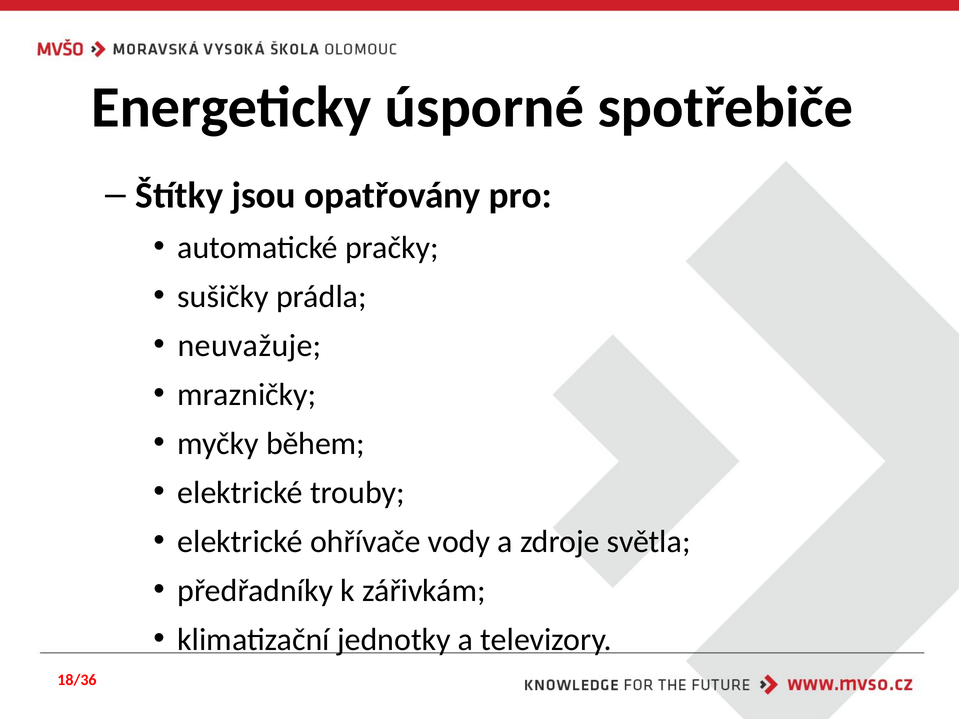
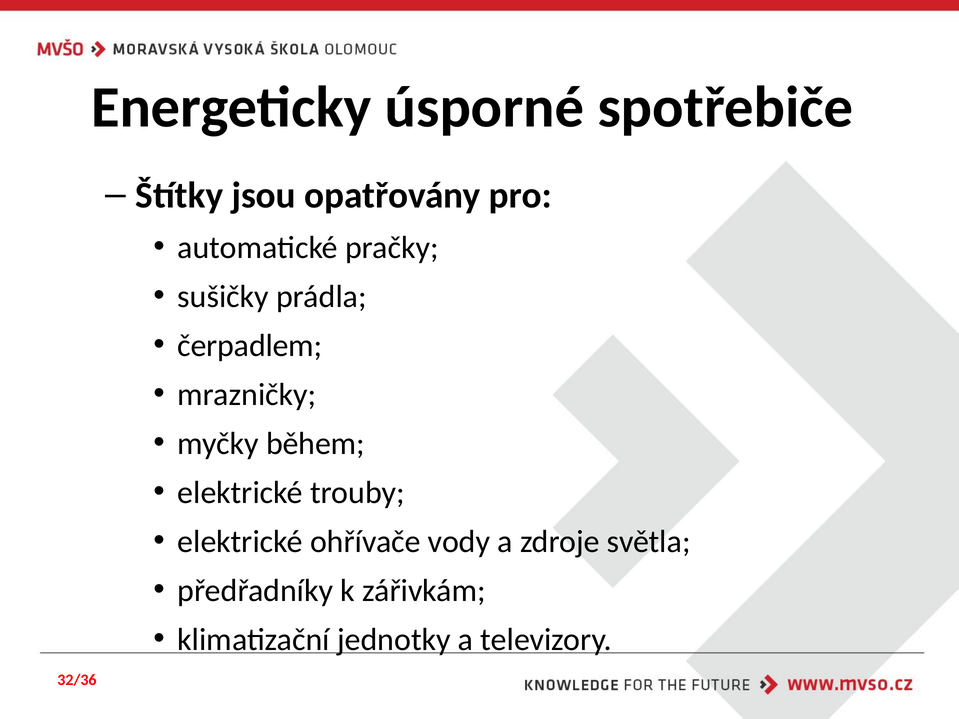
neuvažuje: neuvažuje -> čerpadlem (250, 346)
18/36: 18/36 -> 32/36 (77, 680)
